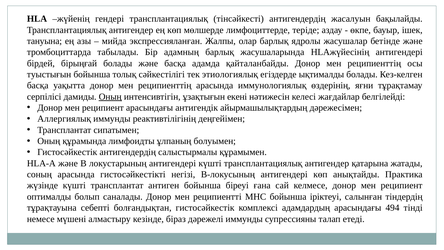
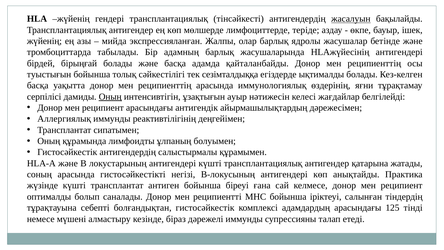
жасалуын underline: none -> present (351, 19)
тануына: тануына -> жүйенің (44, 41)
этиологиялық: этиологиялық -> сезiмталдыққа (230, 74)
екені: екені -> ауыр (237, 97)
494: 494 -> 125 (392, 208)
